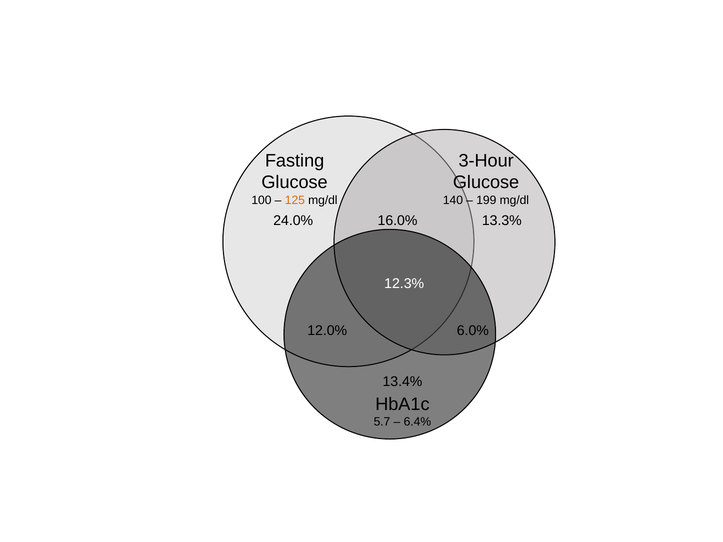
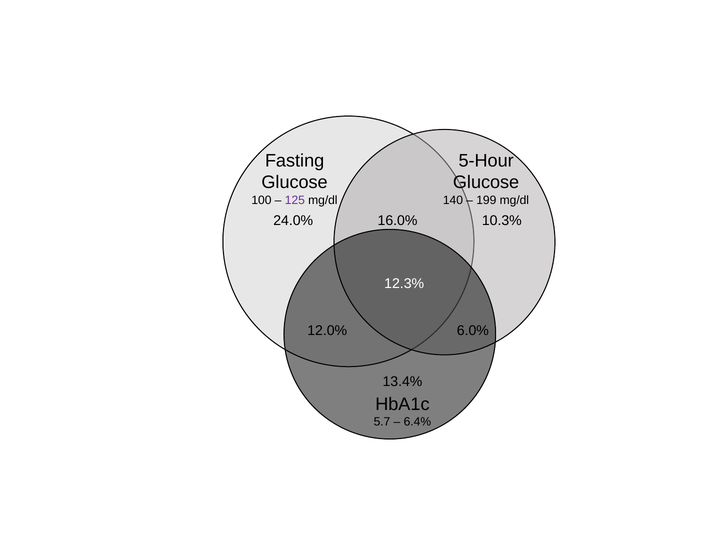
3-Hour: 3-Hour -> 5-Hour (486, 161)
125 colour: orange -> purple (295, 200)
13.3%: 13.3% -> 10.3% (502, 221)
